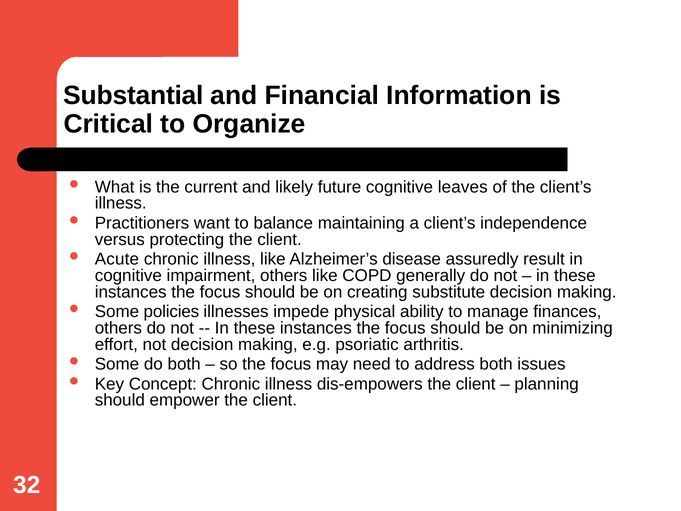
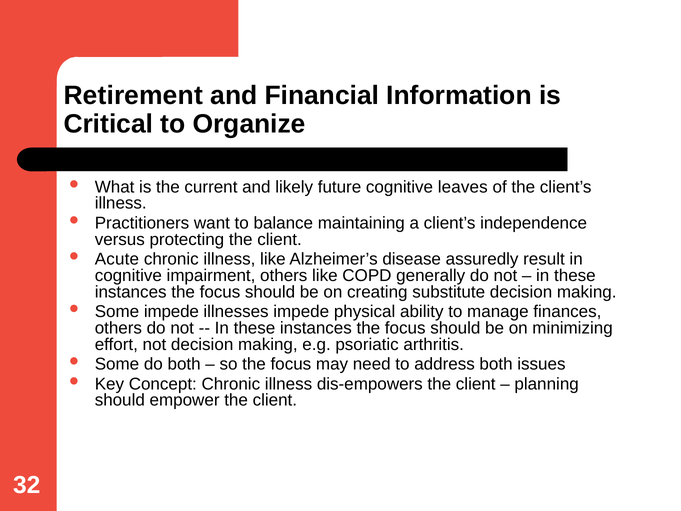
Substantial: Substantial -> Retirement (133, 95)
Some policies: policies -> impede (171, 312)
